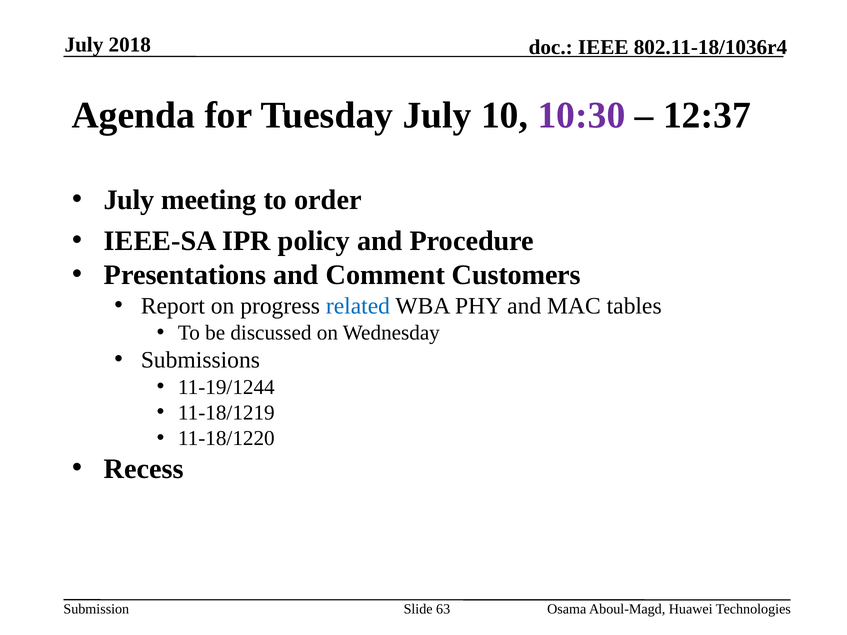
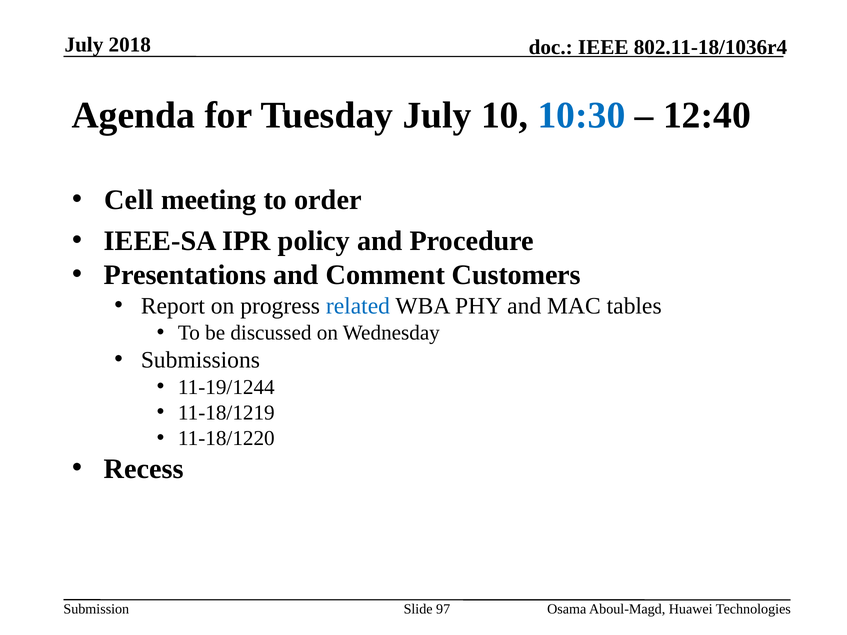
10:30 colour: purple -> blue (581, 115)
12:37: 12:37 -> 12:40 (707, 115)
July: July -> Cell (129, 200)
63: 63 -> 97 (443, 609)
